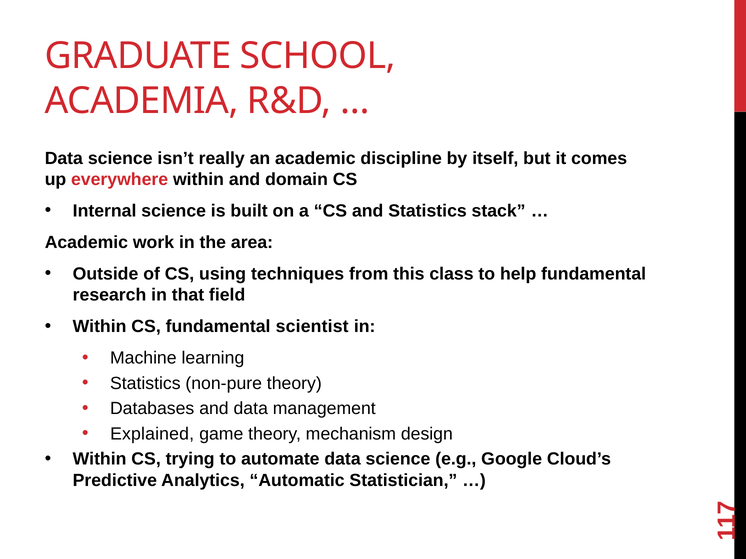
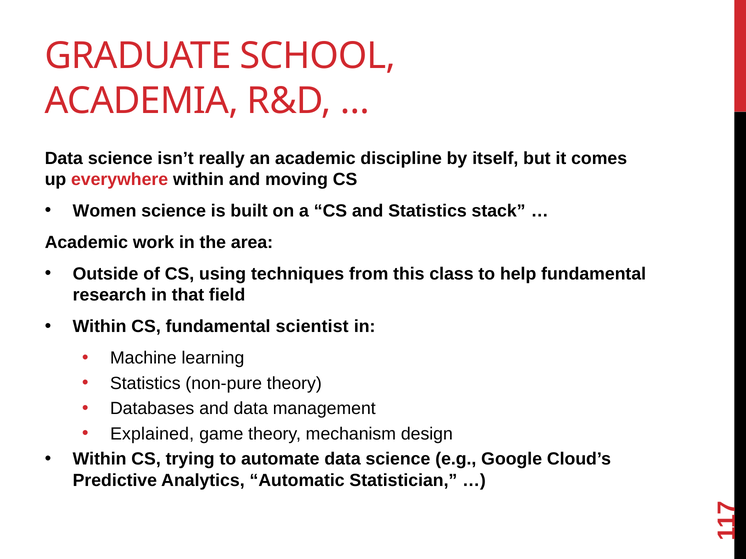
domain: domain -> moving (297, 180)
Internal: Internal -> Women (105, 211)
